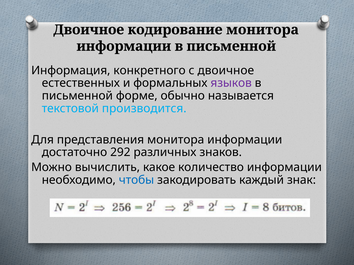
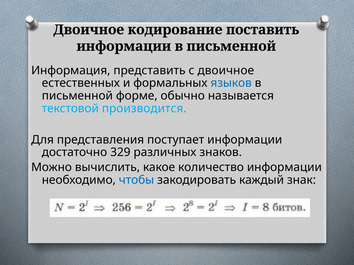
кодирование монитора: монитора -> поставить (263, 30)
конкретного: конкретного -> представить (149, 71)
языков colour: purple -> blue (231, 83)
представления монитора: монитора -> поступает (176, 140)
292: 292 -> 329 (120, 153)
